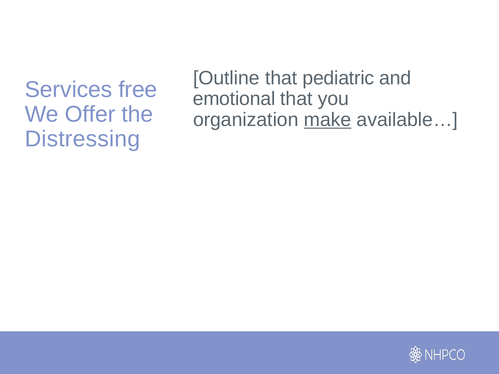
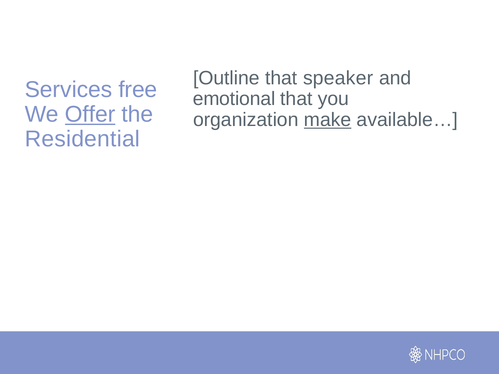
pediatric: pediatric -> speaker (338, 78)
Offer underline: none -> present (90, 115)
Distressing: Distressing -> Residential (82, 139)
